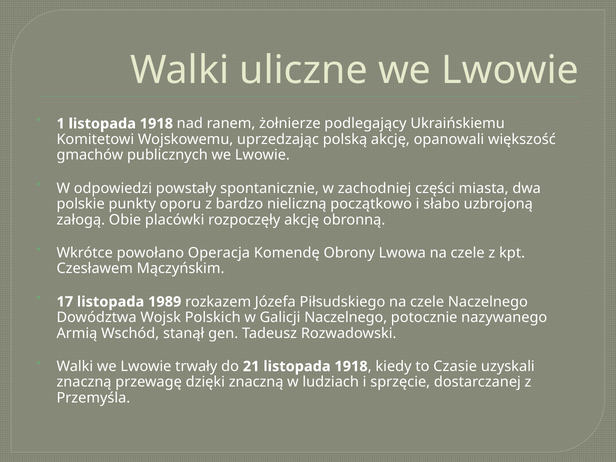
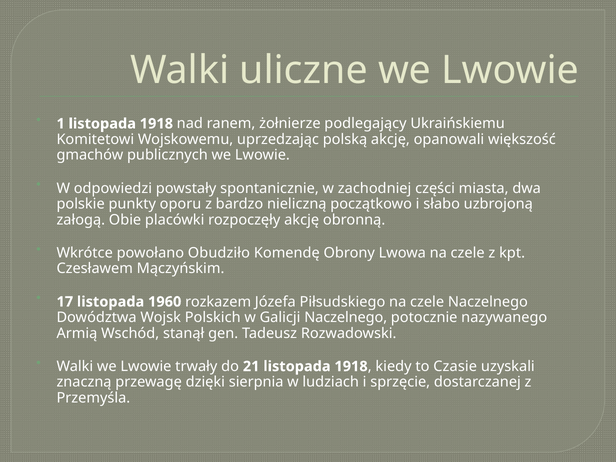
Operacja: Operacja -> Obudziło (219, 253)
1989: 1989 -> 1960 (165, 302)
dzięki znaczną: znaczną -> sierpnia (256, 382)
